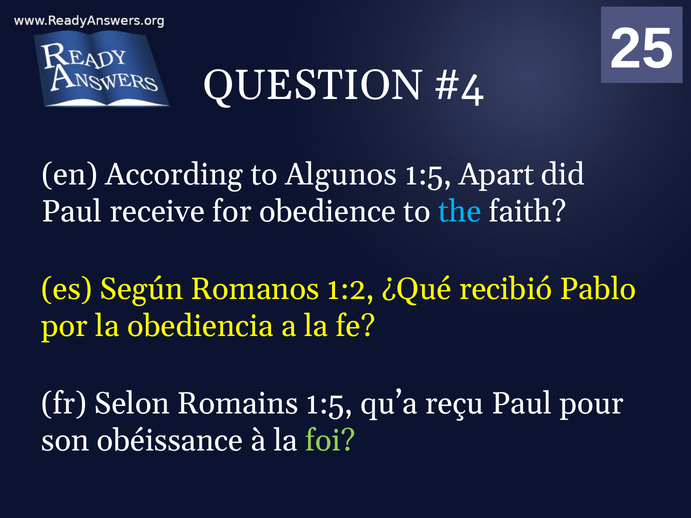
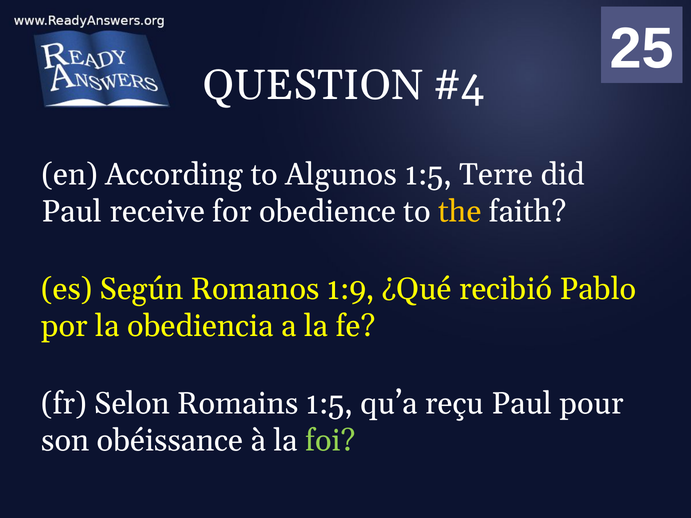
Apart: Apart -> Terre (496, 175)
the colour: light blue -> yellow (460, 212)
1:2: 1:2 -> 1:9 (351, 289)
